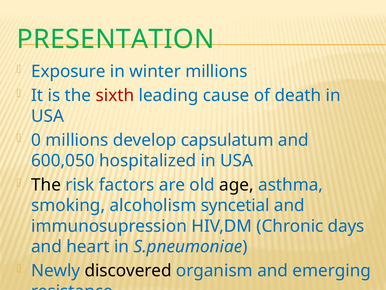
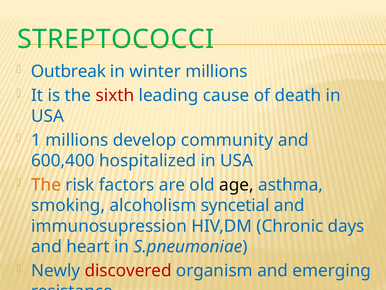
PRESENTATION: PRESENTATION -> STREPTOCOCCI (116, 39)
Exposure: Exposure -> Outbreak (68, 71)
0: 0 -> 1 (36, 140)
capsulatum: capsulatum -> community (227, 140)
600,050: 600,050 -> 600,400 (63, 161)
The colour: black -> orange (46, 185)
discovered colour: black -> red (128, 270)
